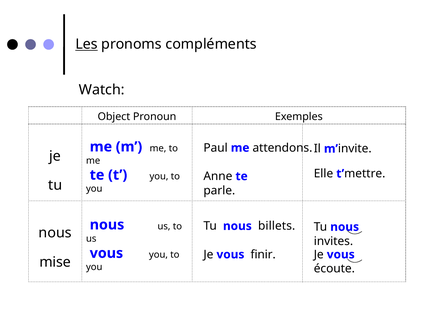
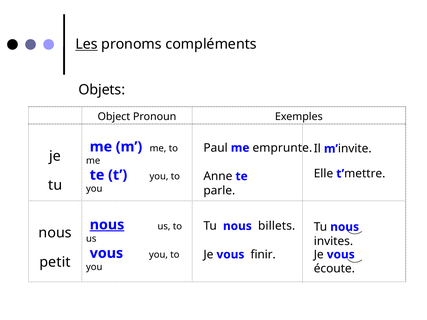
Watch: Watch -> Objets (102, 90)
attendons: attendons -> emprunte (282, 148)
nous underline: none -> present (107, 225)
mise: mise -> petit (55, 262)
